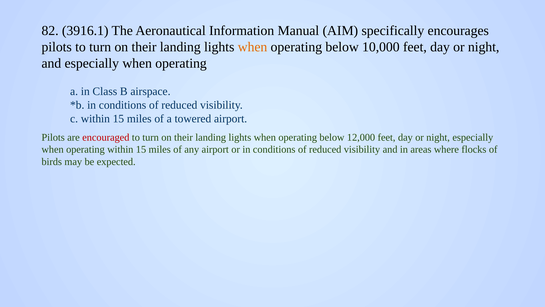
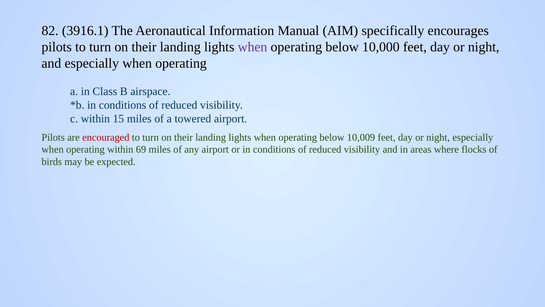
when colour: orange -> purple (253, 47)
12,000: 12,000 -> 10,009 (361, 137)
operating within 15: 15 -> 69 (141, 149)
